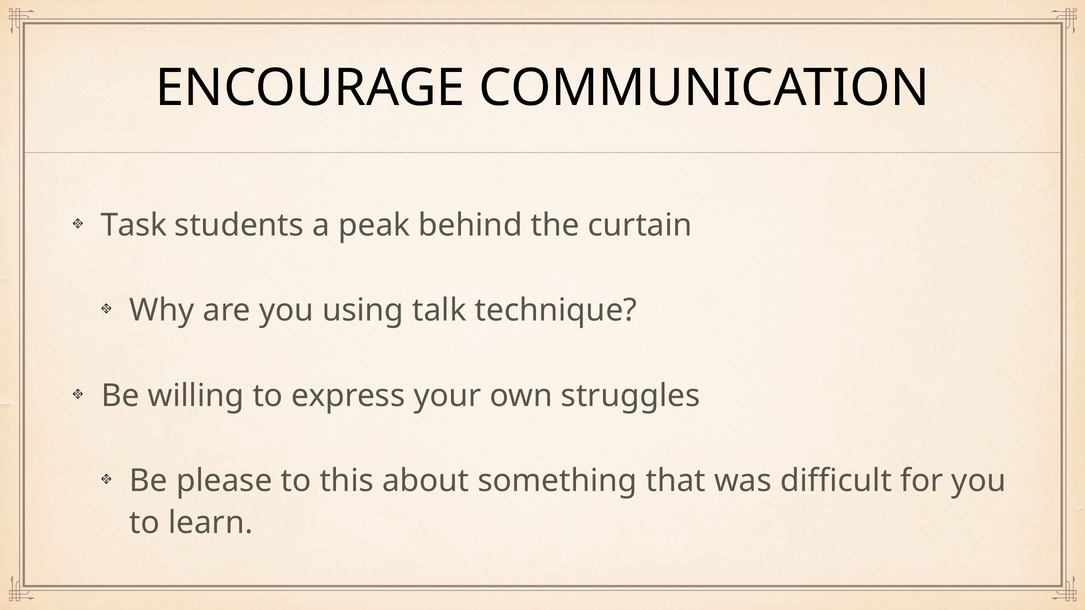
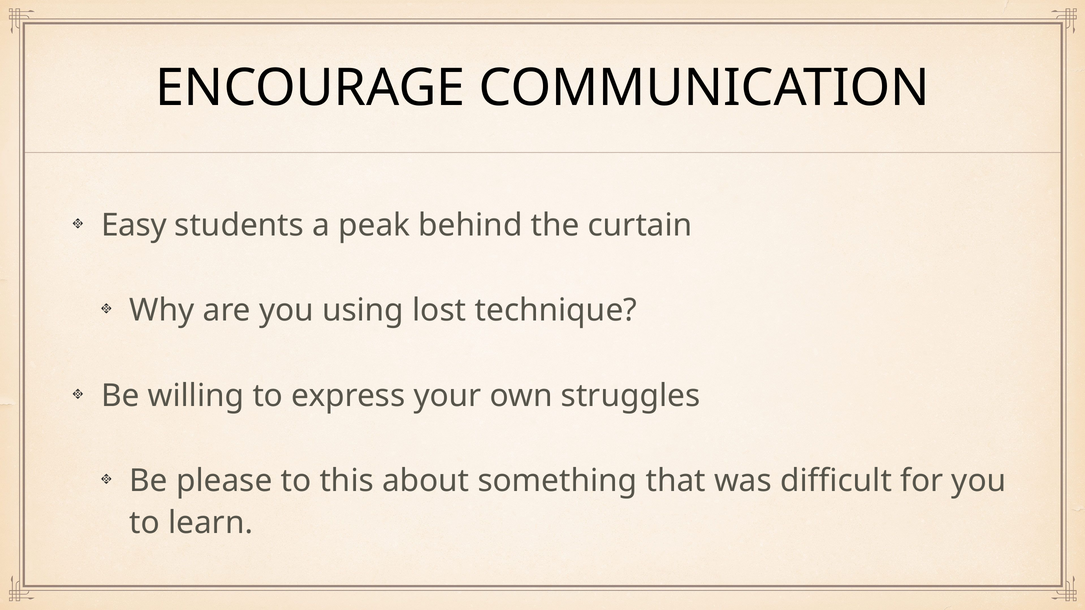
Task: Task -> Easy (134, 225)
talk: talk -> lost (439, 311)
